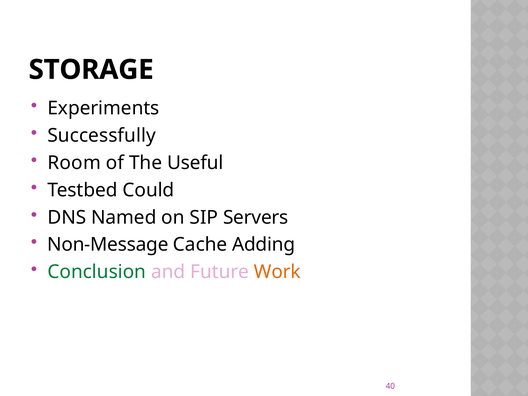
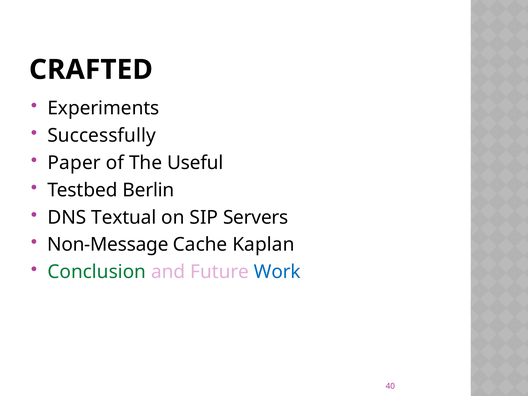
STORAGE: STORAGE -> CRAFTED (91, 70)
Room: Room -> Paper (74, 163)
Could: Could -> Berlin (149, 190)
Named: Named -> Textual (124, 217)
Adding: Adding -> Kaplan (263, 245)
Work colour: orange -> blue (277, 272)
